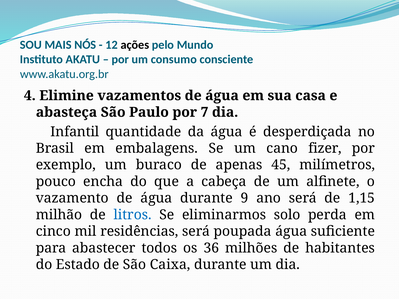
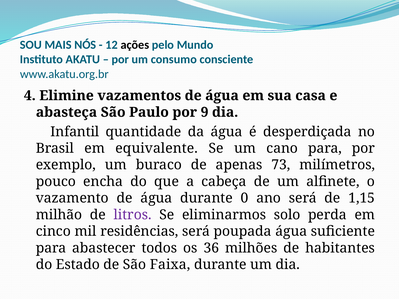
7: 7 -> 9 (205, 112)
embalagens: embalagens -> equivalente (157, 148)
cano fizer: fizer -> para (325, 148)
45: 45 -> 73 (281, 165)
9: 9 -> 0 (245, 198)
litros colour: blue -> purple (133, 215)
Caixa: Caixa -> Faixa (170, 265)
